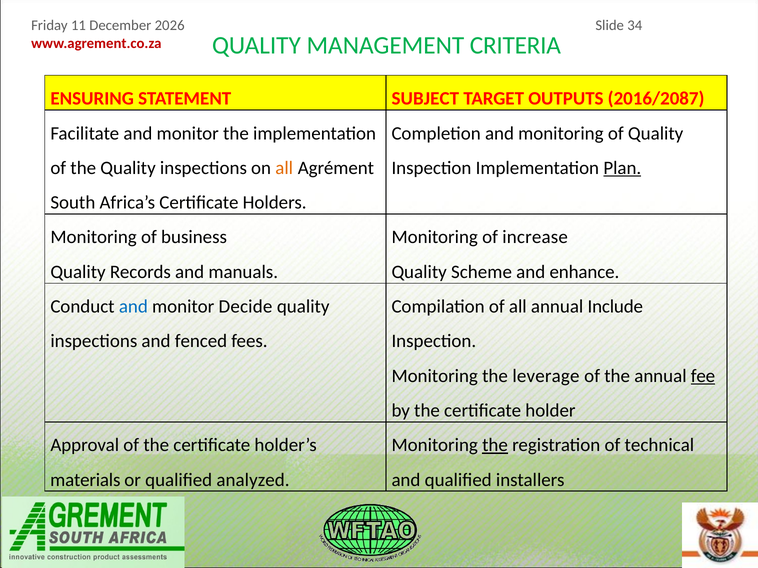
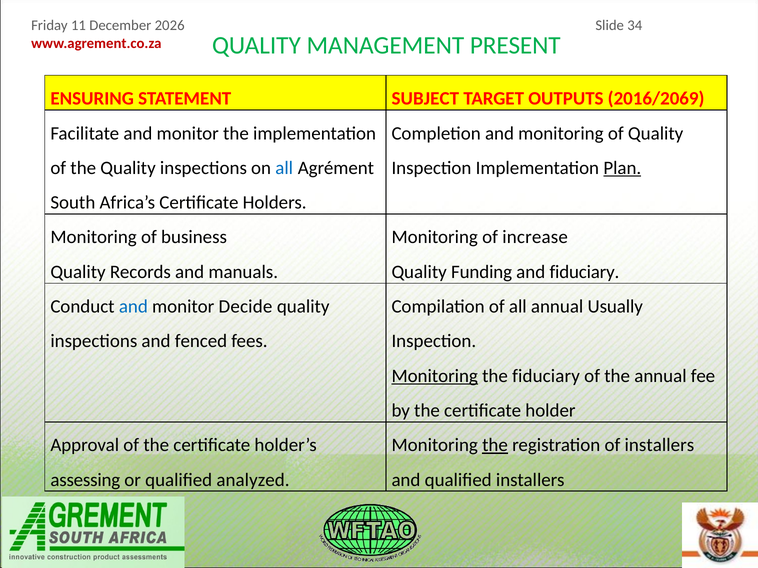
CRITERIA: CRITERIA -> PRESENT (515, 46)
2016/2087: 2016/2087 -> 2016/2069 (656, 99)
all colour: orange -> blue (284, 168)
Scheme: Scheme -> Funding (482, 272)
and enhance: enhance -> fiduciary (584, 272)
Include: Include -> Usually (615, 307)
Monitoring underline: none -> present (435, 376)
the leverage: leverage -> fiduciary (546, 376)
fee underline: present -> none (703, 376)
of technical: technical -> installers (659, 446)
materials: materials -> assessing (85, 480)
